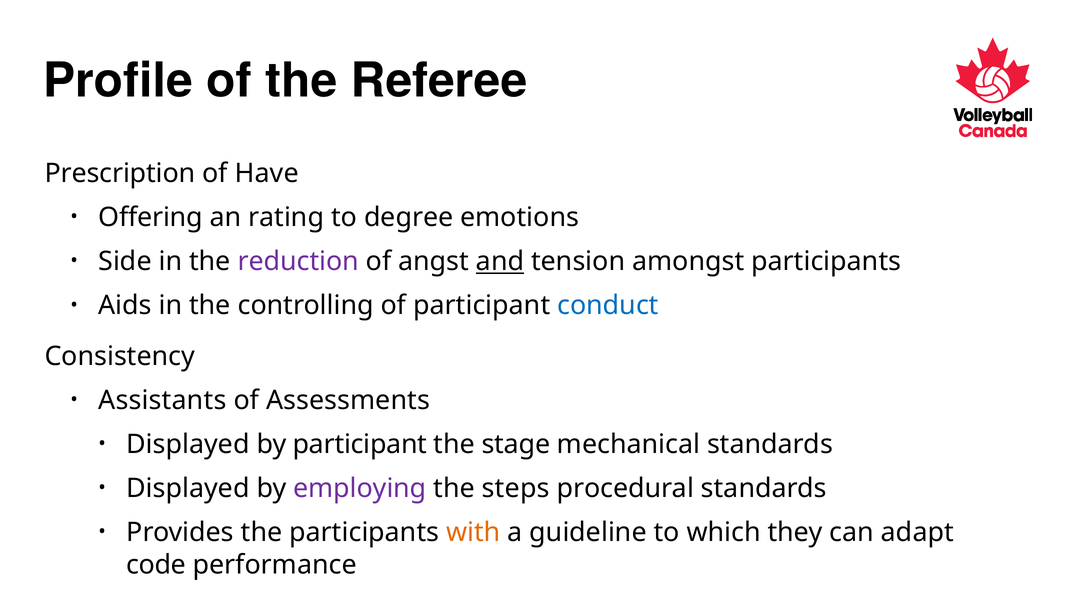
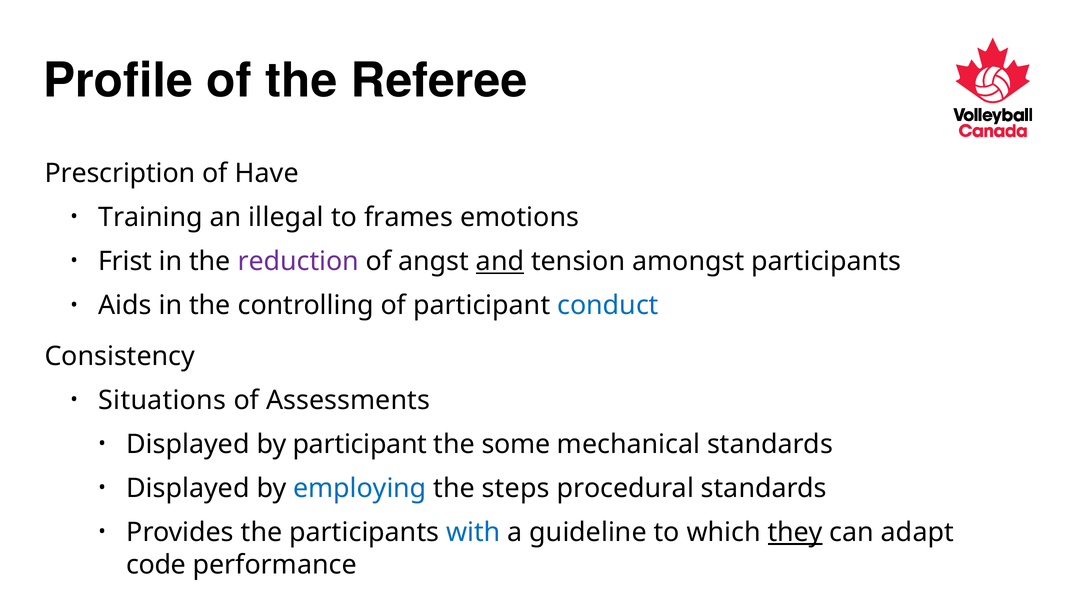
Offering: Offering -> Training (151, 217)
rating: rating -> illegal (286, 217)
degree: degree -> frames (409, 217)
Side: Side -> Frist (125, 261)
Assistants: Assistants -> Situations (162, 400)
stage: stage -> some (516, 444)
employing colour: purple -> blue (360, 488)
with colour: orange -> blue (473, 532)
they underline: none -> present (795, 532)
